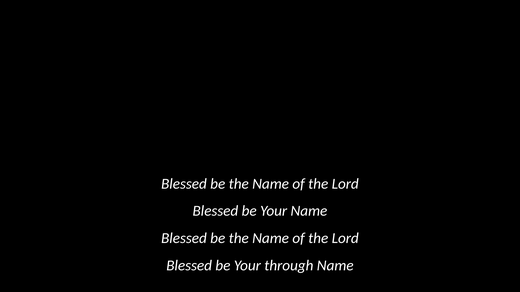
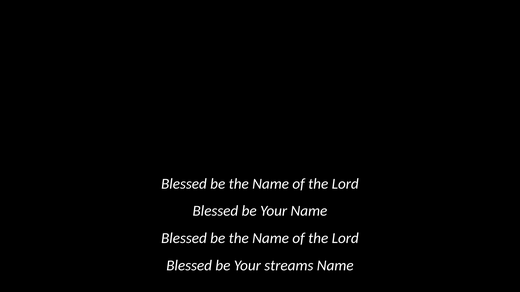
through: through -> streams (289, 266)
